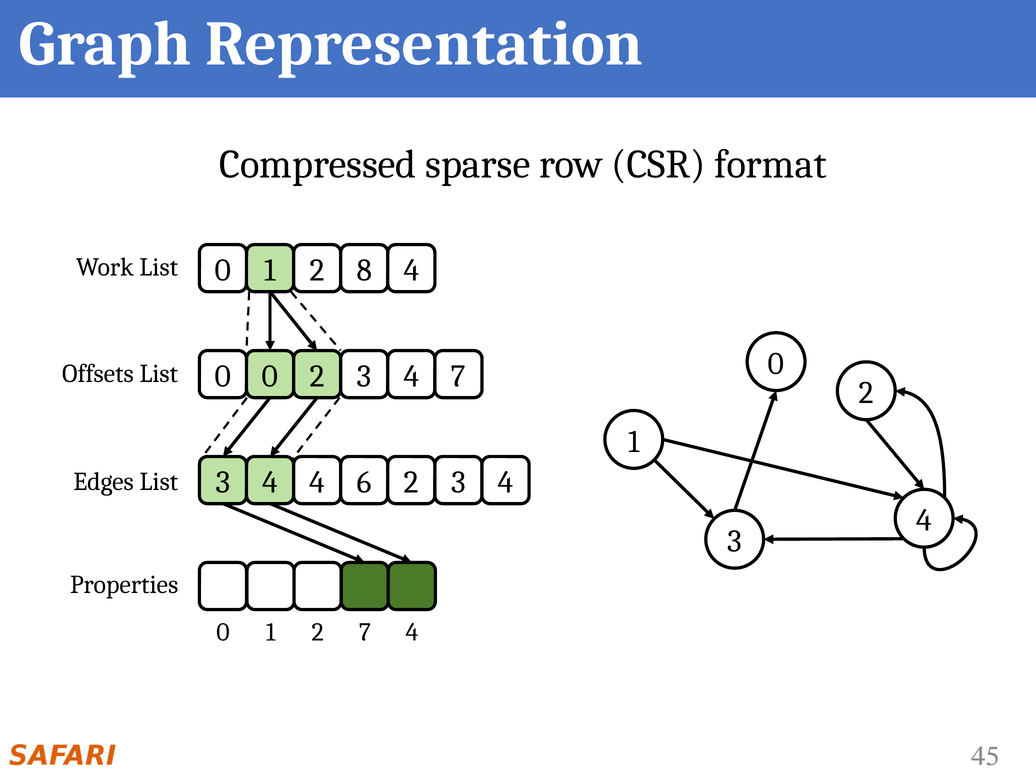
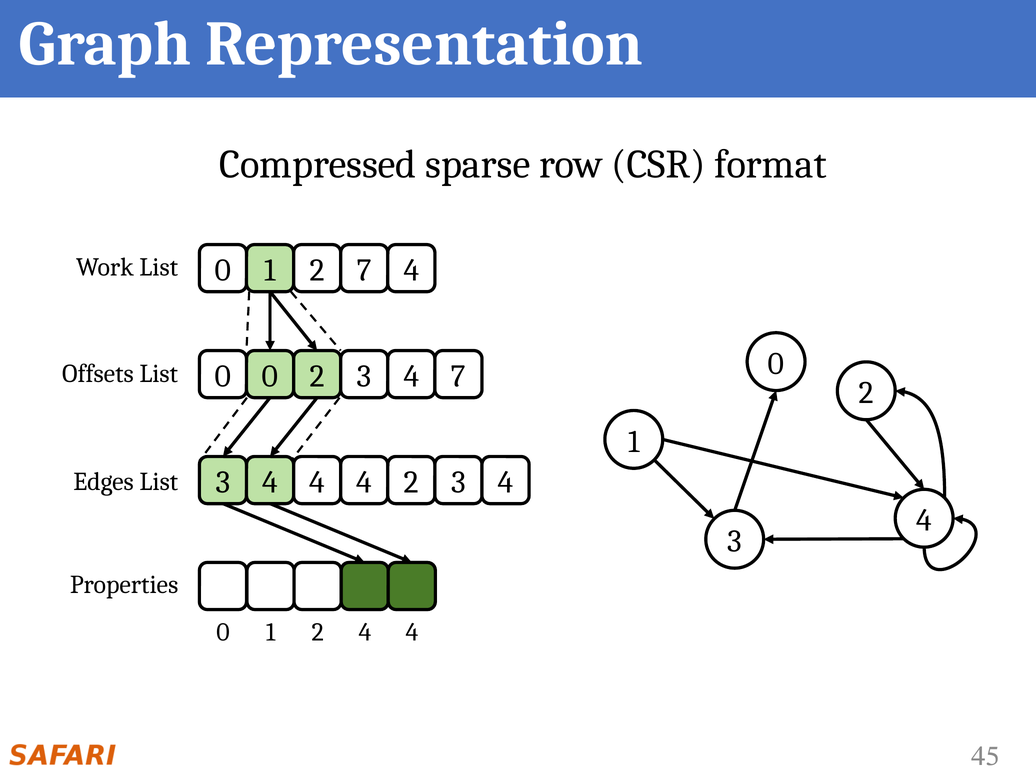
1 8: 8 -> 7 (364, 270)
6: 6 -> 4 (364, 482)
1 2 7: 7 -> 4 (365, 632)
